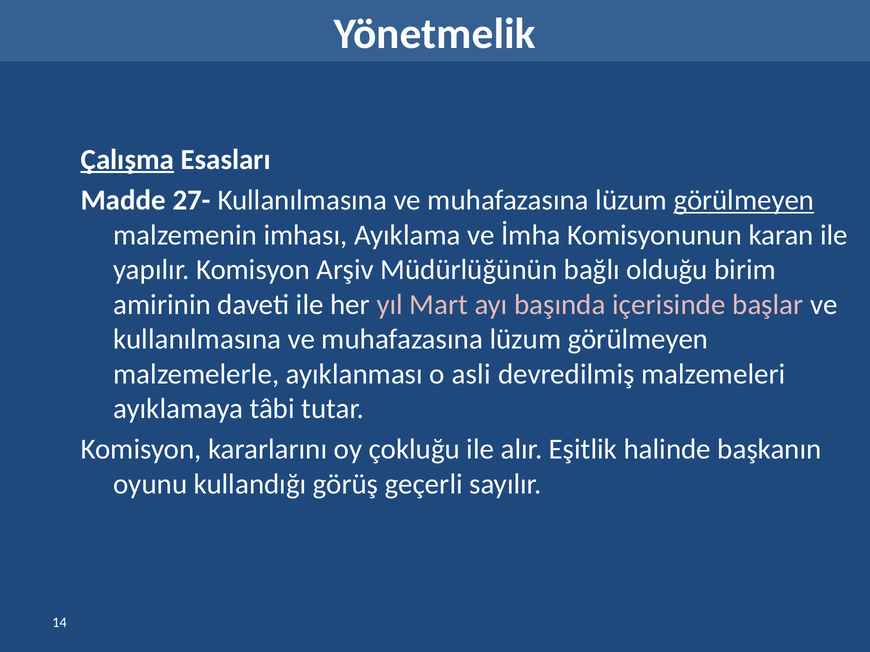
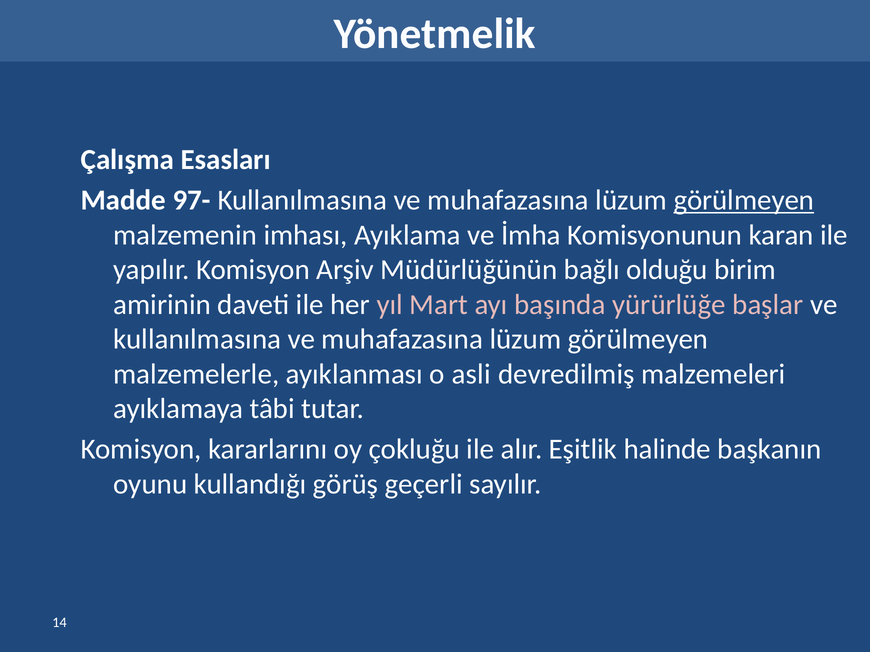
Çalışma underline: present -> none (127, 160)
27-: 27- -> 97- (192, 200)
içerisinde: içerisinde -> yürürlüğe (669, 305)
